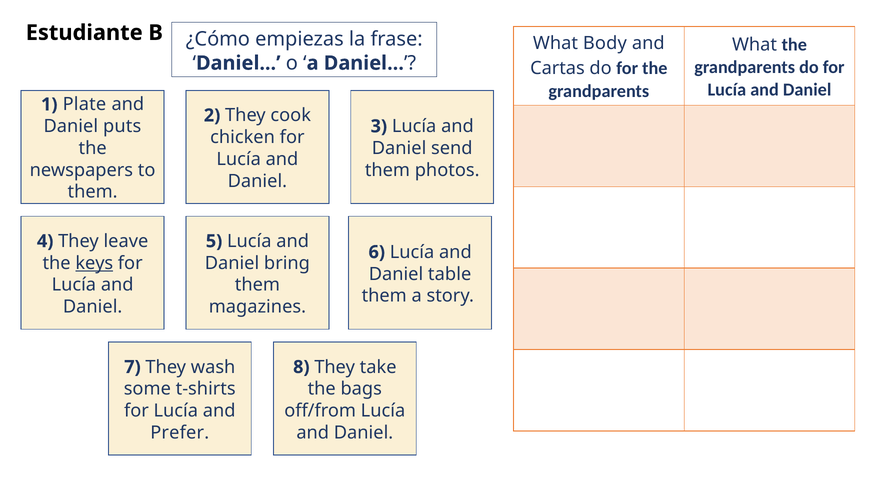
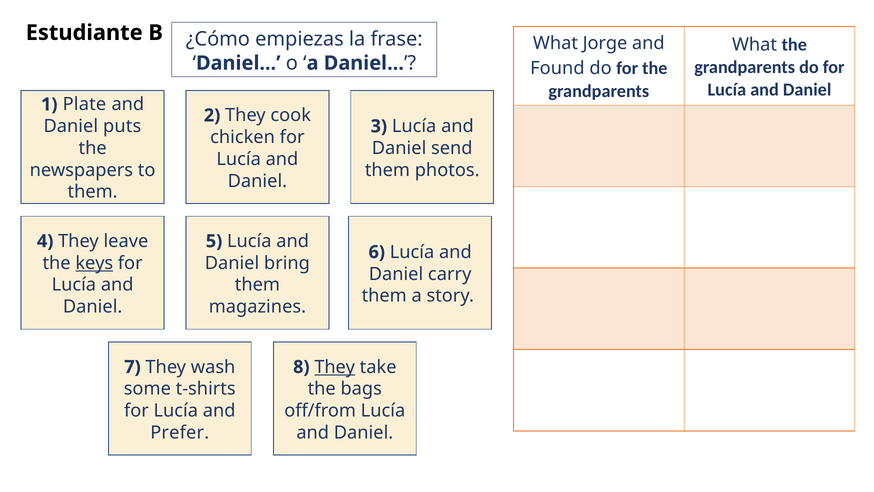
Body: Body -> Jorge (605, 43)
Cartas: Cartas -> Found (557, 68)
table: table -> carry (450, 274)
They underline: none -> present (335, 367)
